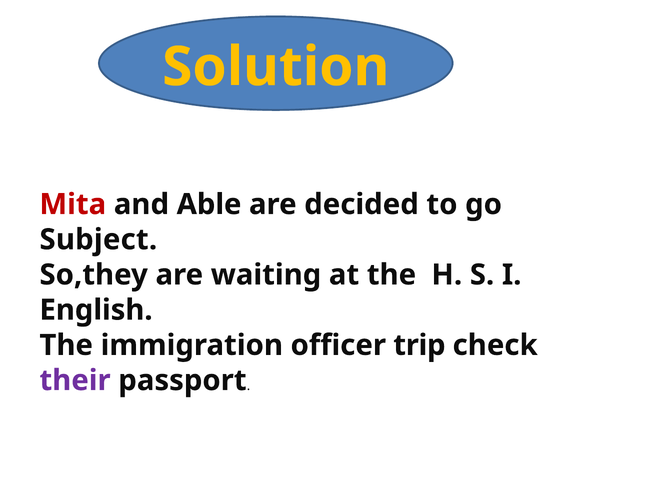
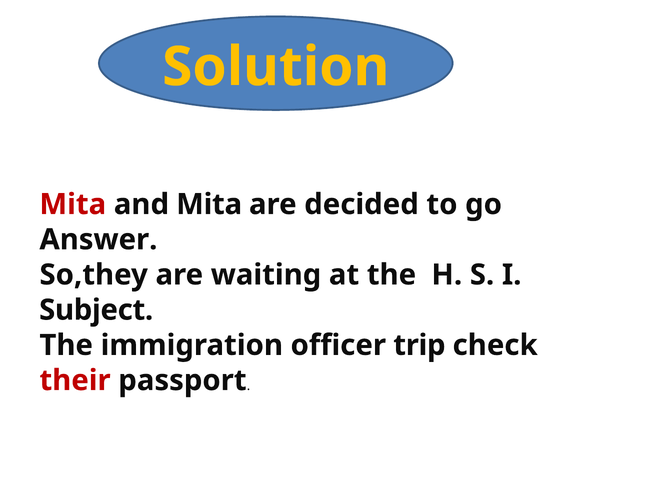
and Able: Able -> Mita (209, 204)
Subject: Subject -> Answer (98, 240)
English: English -> Subject (96, 310)
their colour: purple -> red (75, 380)
